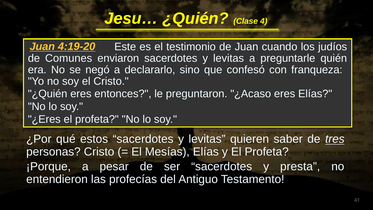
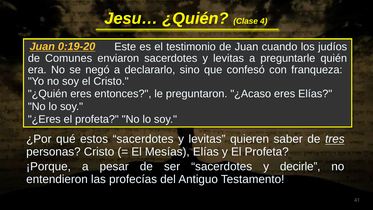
4:19-20: 4:19-20 -> 0:19-20 (77, 46)
presta: presta -> decirle (300, 166)
